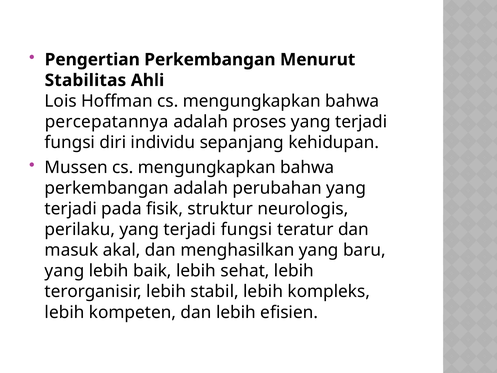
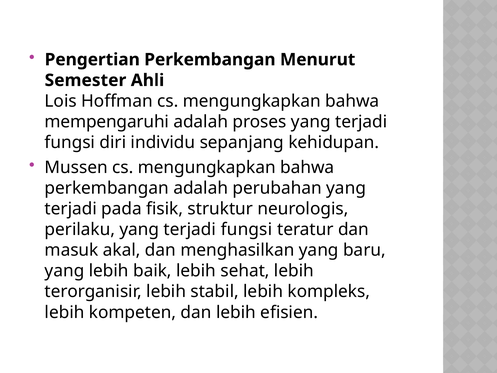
Stabilitas: Stabilitas -> Semester (85, 80)
percepatannya: percepatannya -> mempengaruhi (107, 122)
